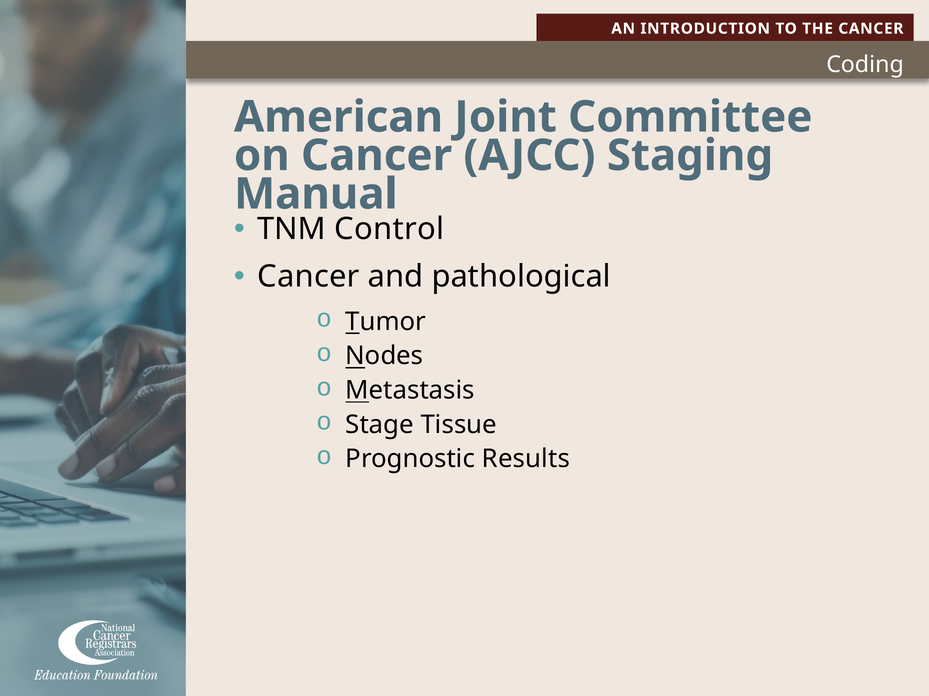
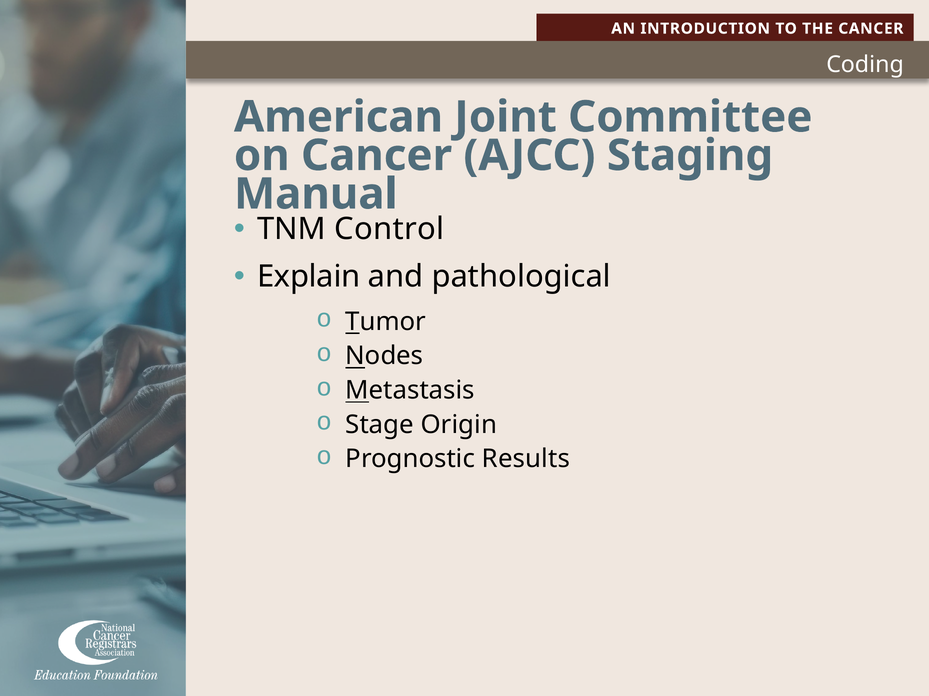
Cancer: Cancer -> Explain (309, 277)
Tissue: Tissue -> Origin (459, 425)
